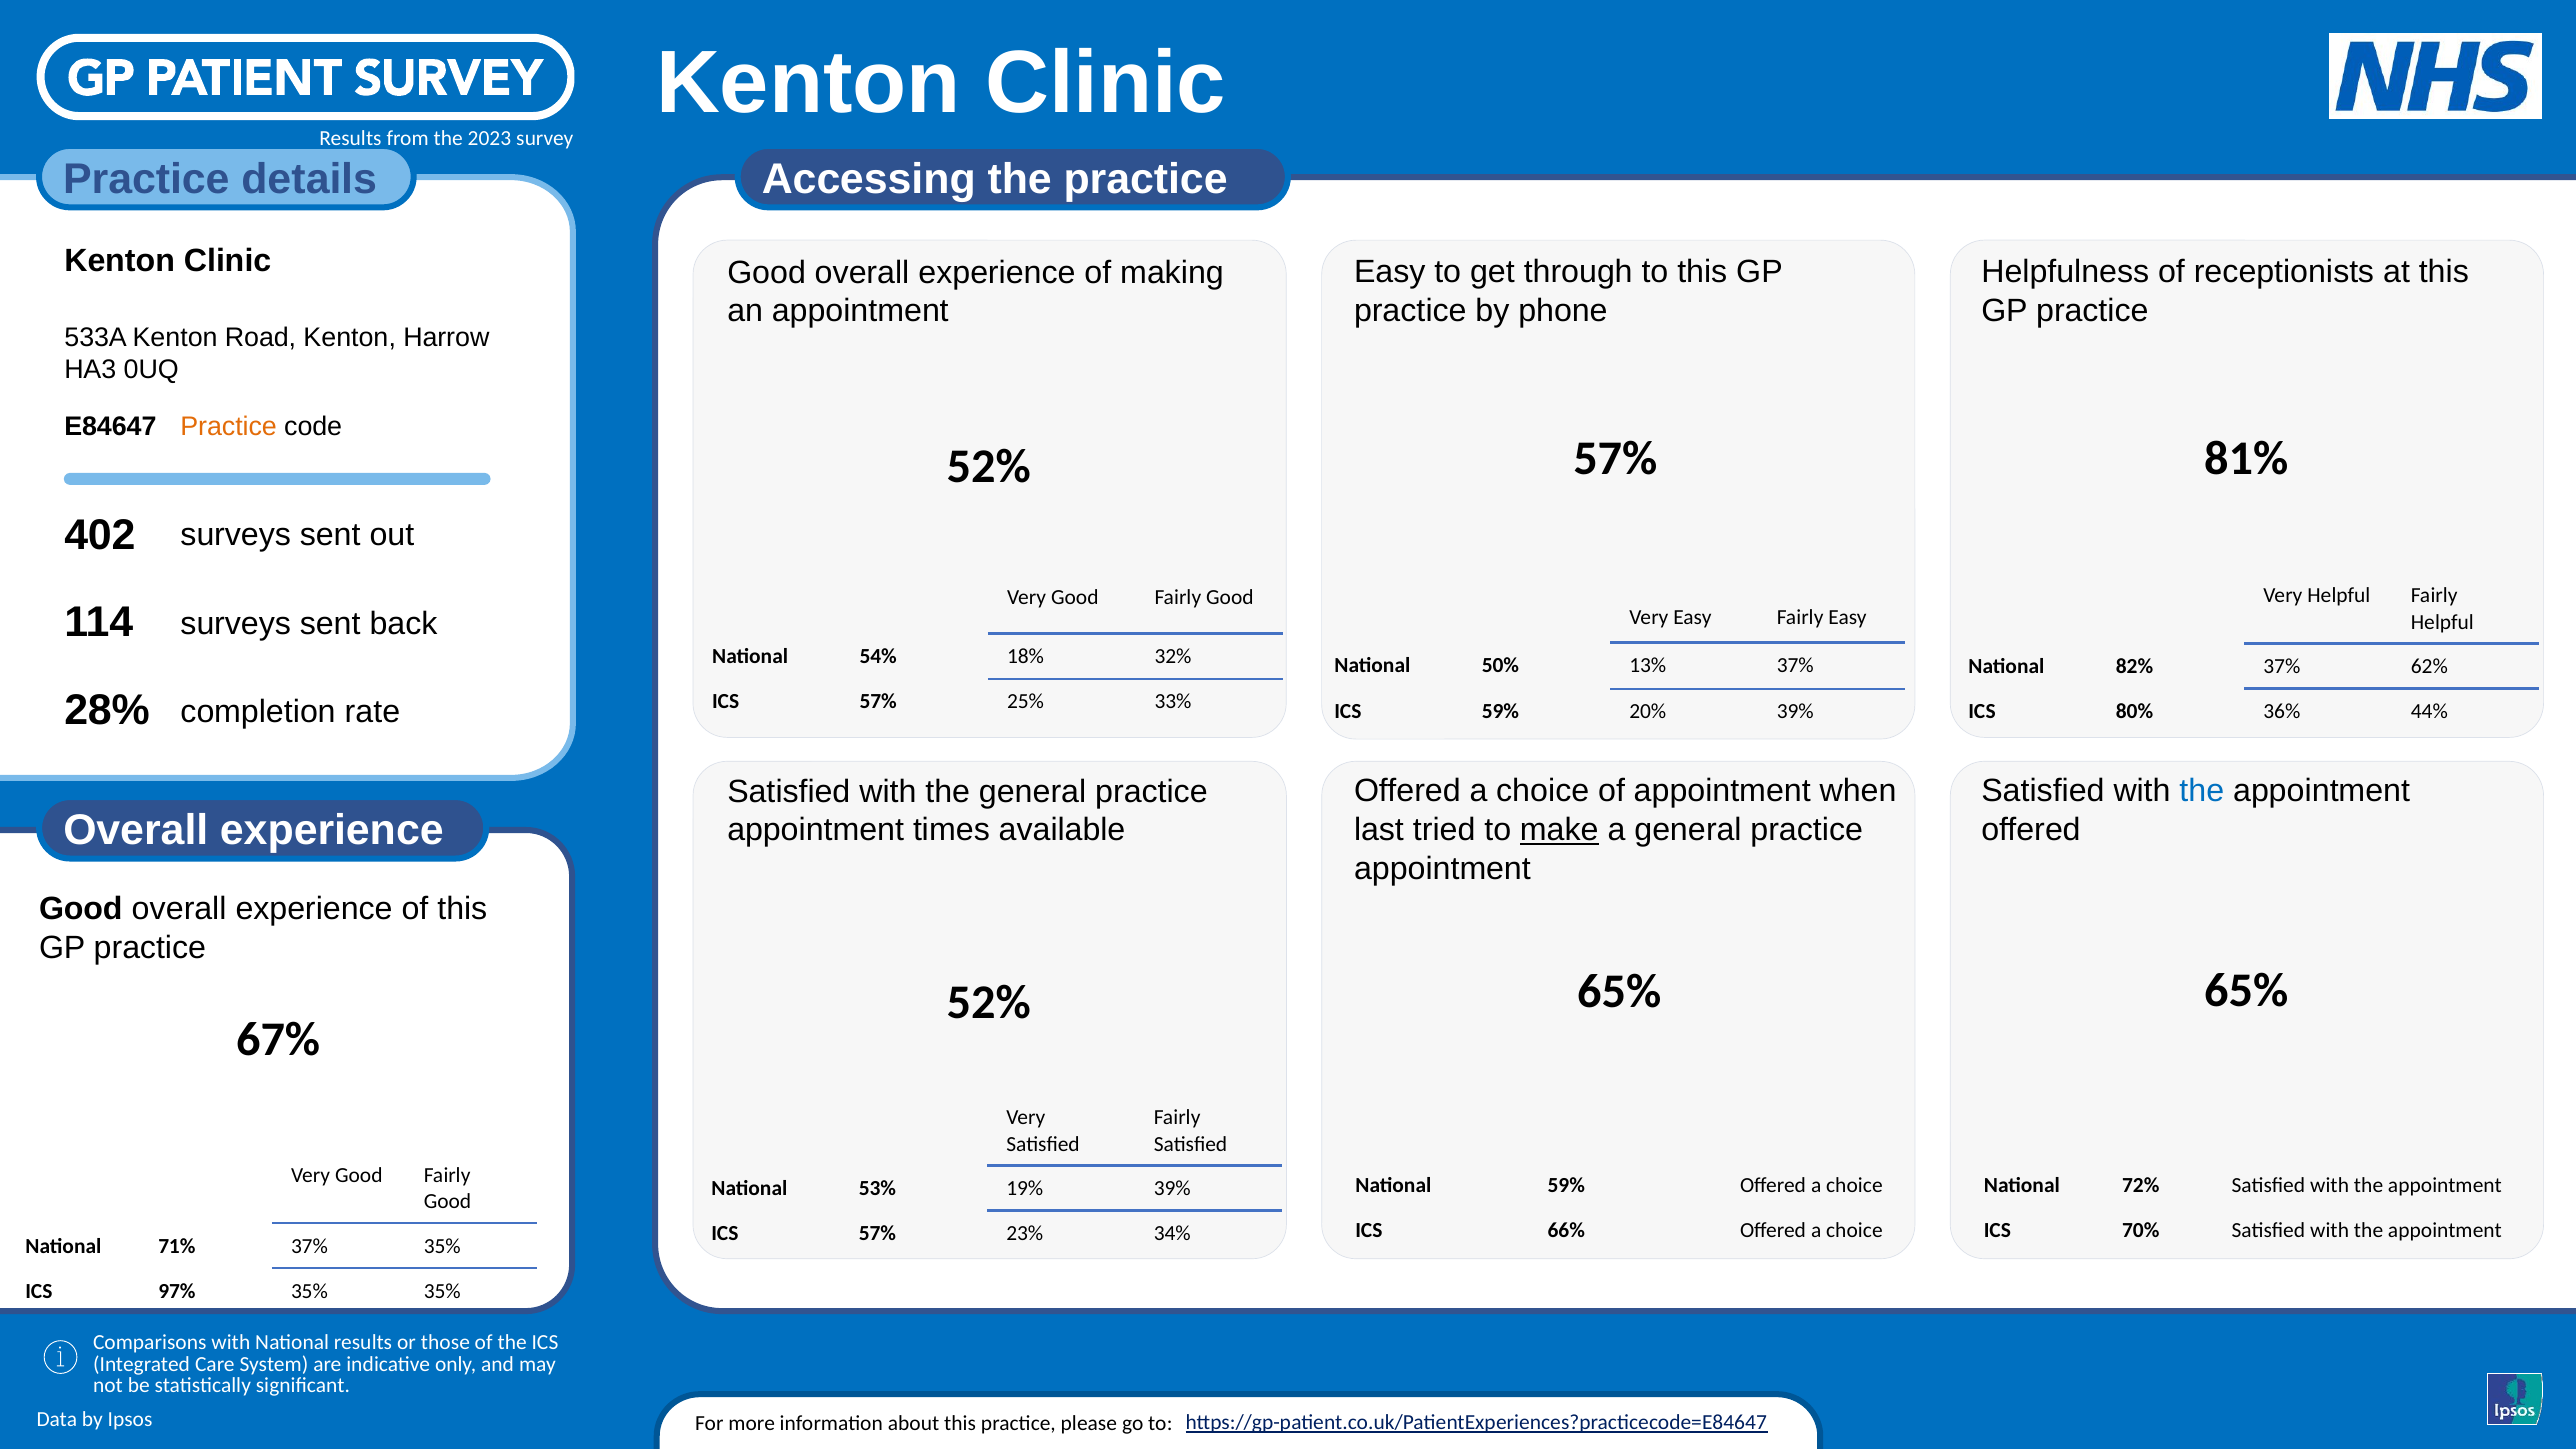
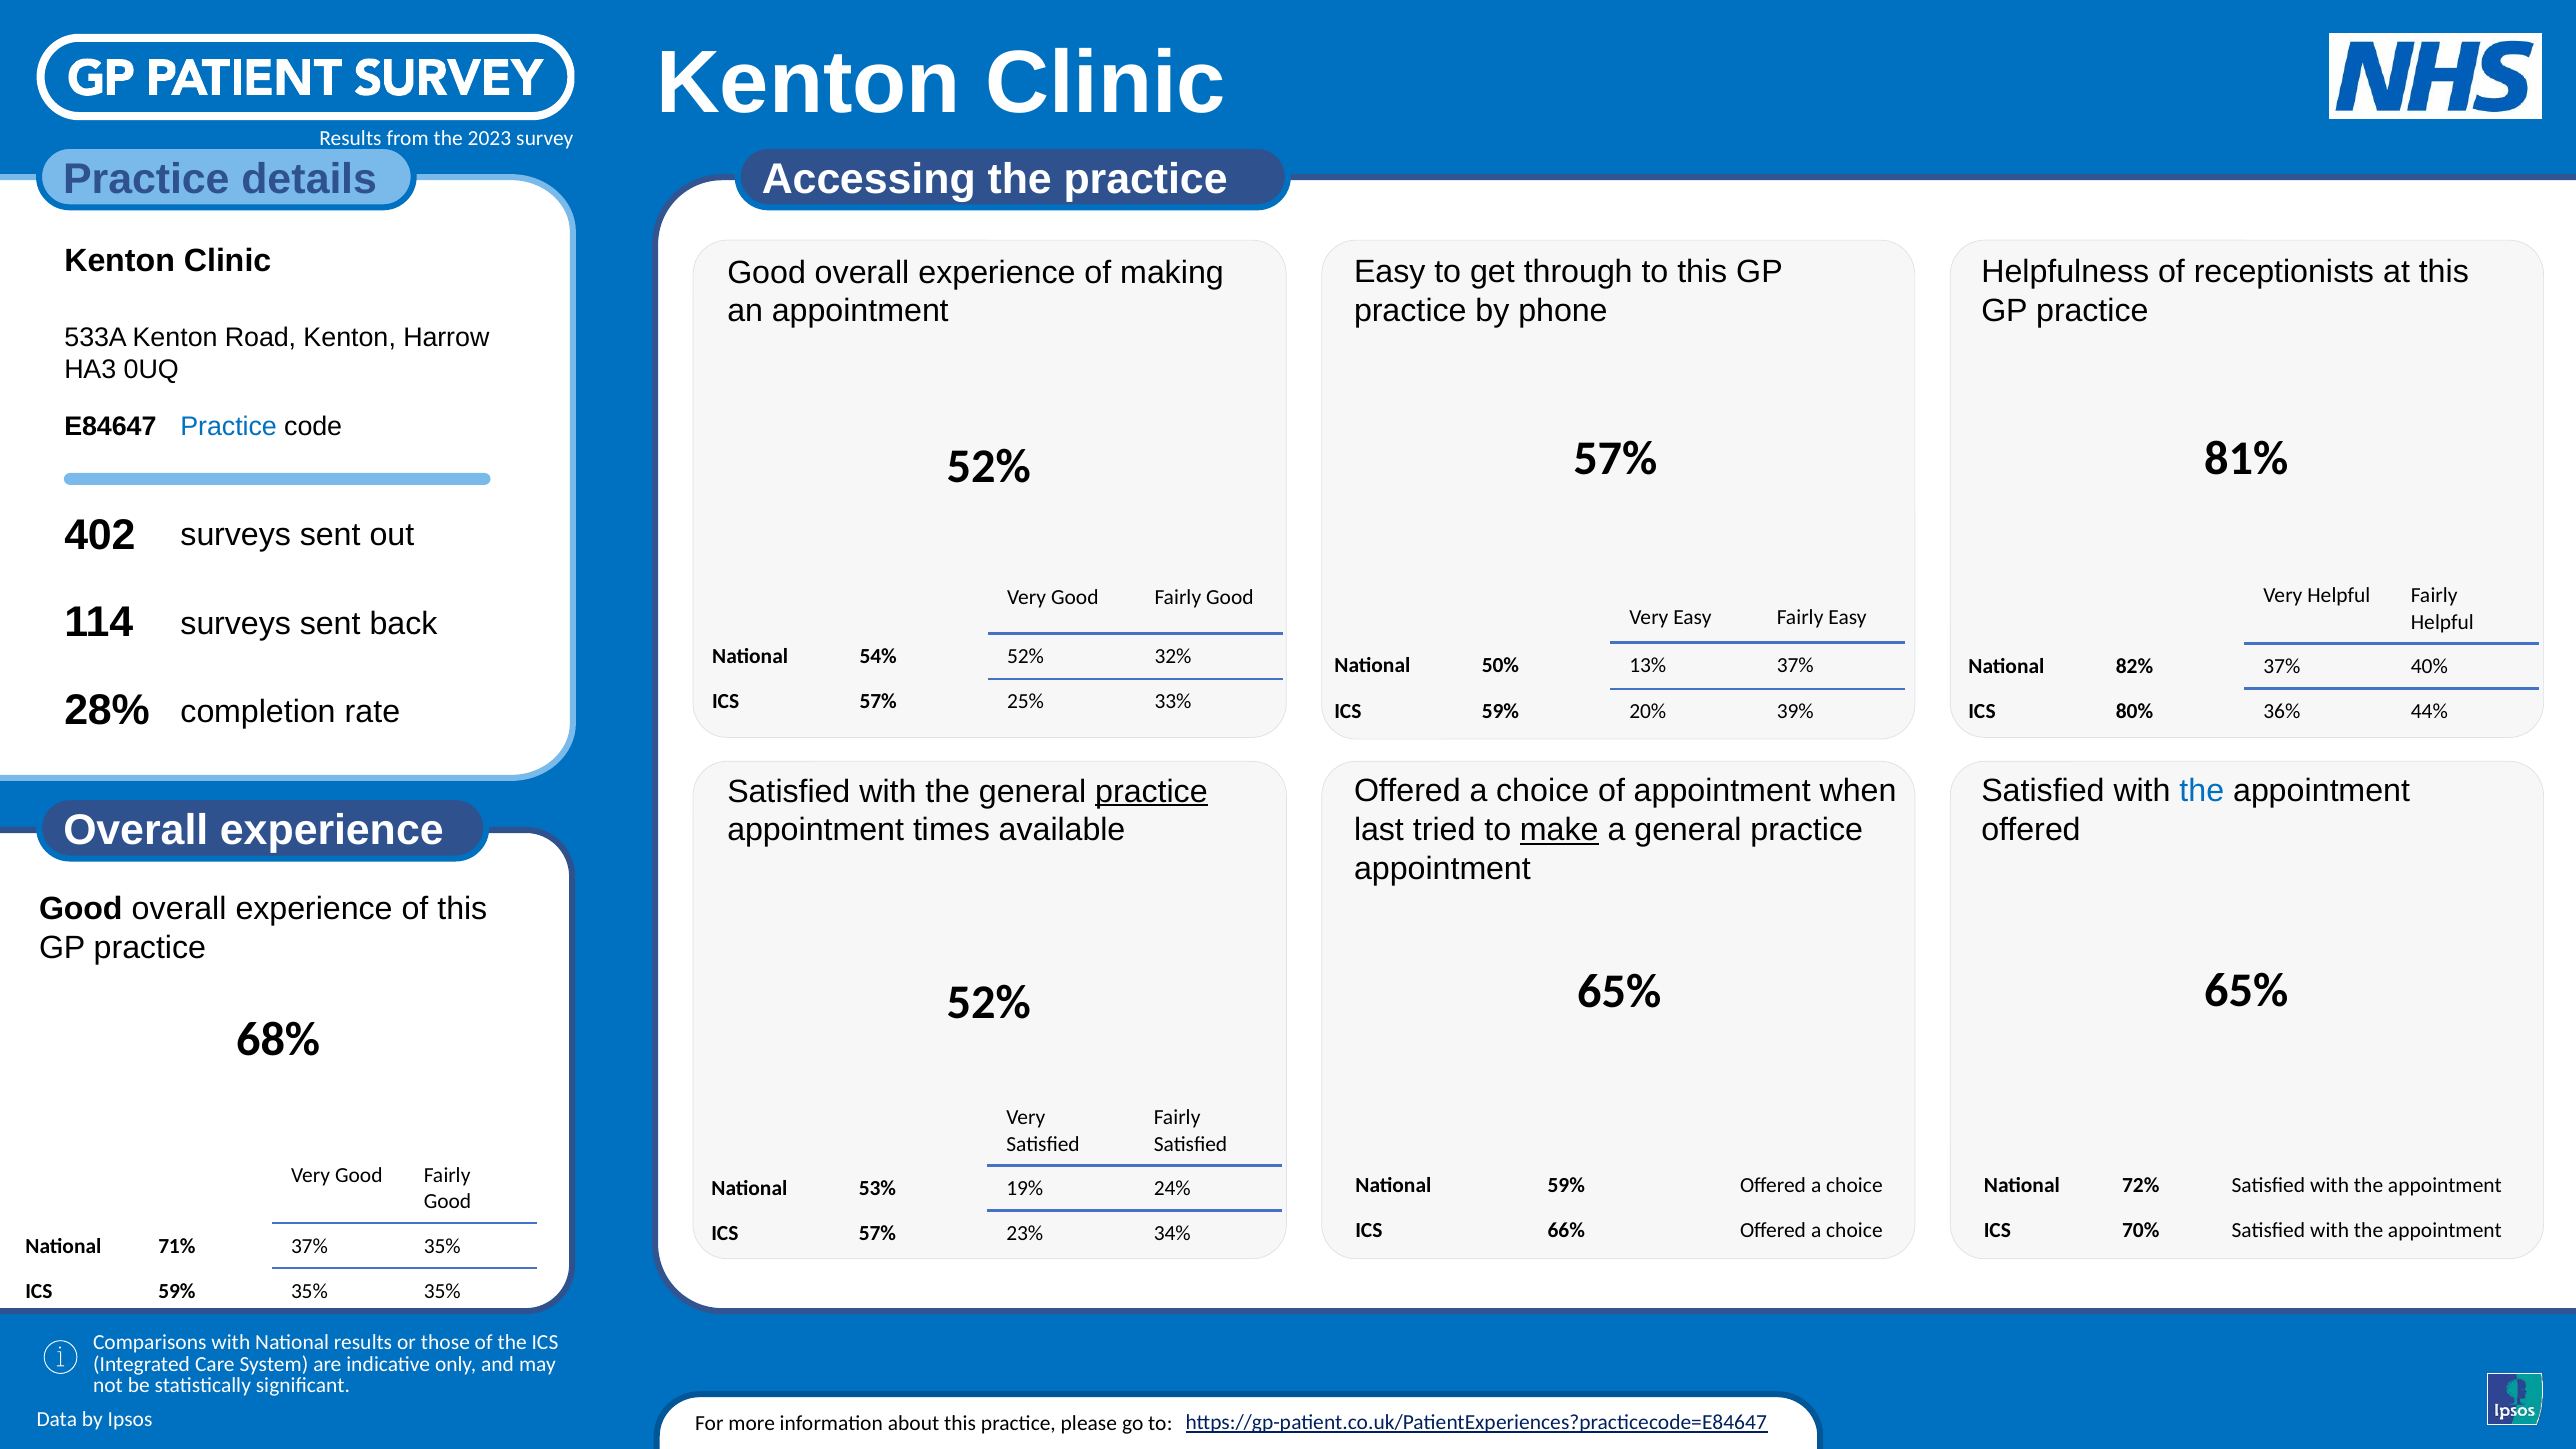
Practice colour: orange -> blue (229, 427)
54% 18%: 18% -> 52% (1026, 657)
62%: 62% -> 40% (2429, 667)
practice underline: none -> present (1151, 791)
67%: 67% -> 68% (278, 1039)
19% 39%: 39% -> 24% (1172, 1189)
97%: 97% -> 59% (177, 1291)
